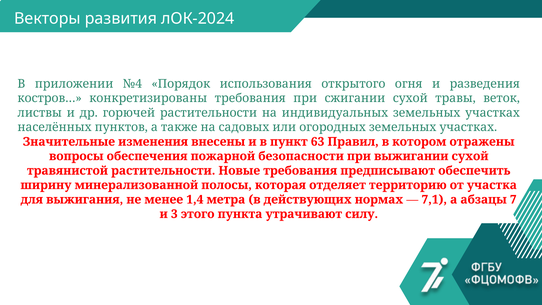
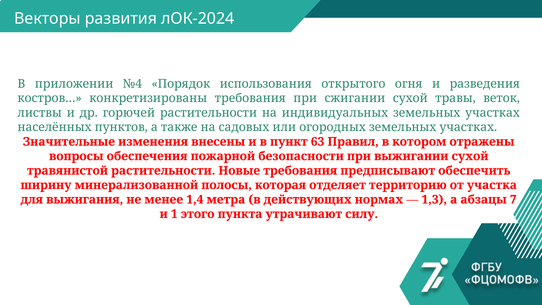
7,1: 7,1 -> 1,3 (434, 199)
3: 3 -> 1 (174, 214)
